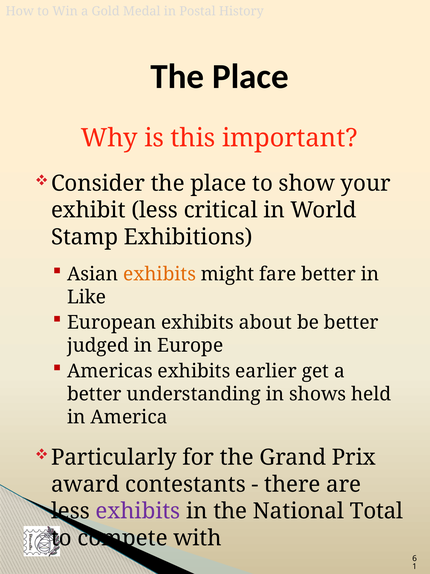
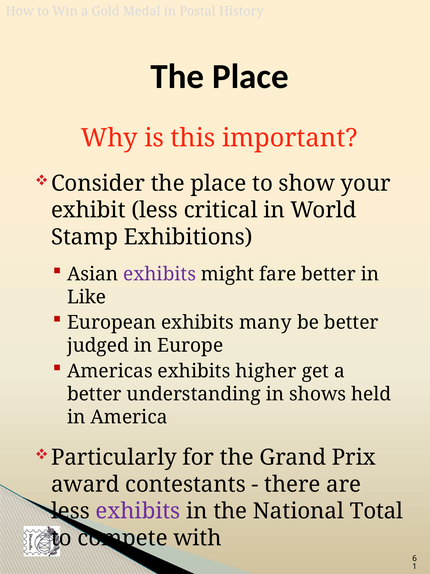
exhibits colour: orange -> purple (160, 274)
about: about -> many (265, 322)
earlier: earlier -> higher (266, 371)
